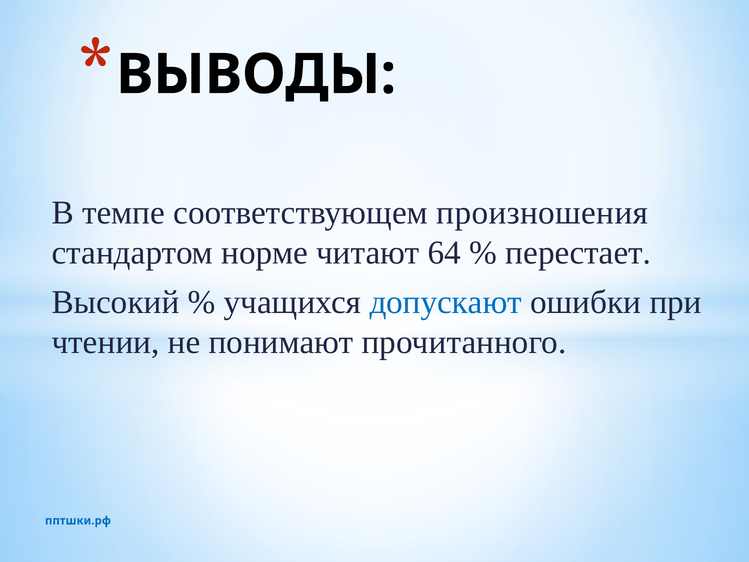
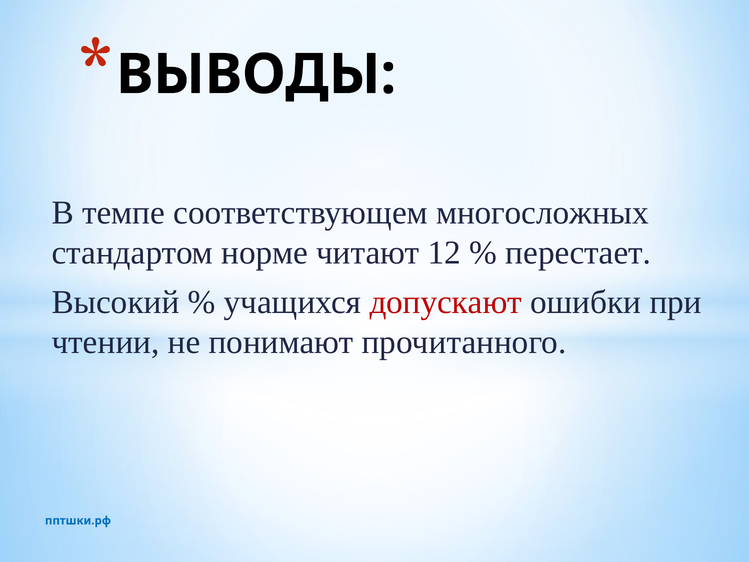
произношения: произношения -> многосложных (542, 213)
64: 64 -> 12 (444, 253)
допускают colour: blue -> red (446, 302)
